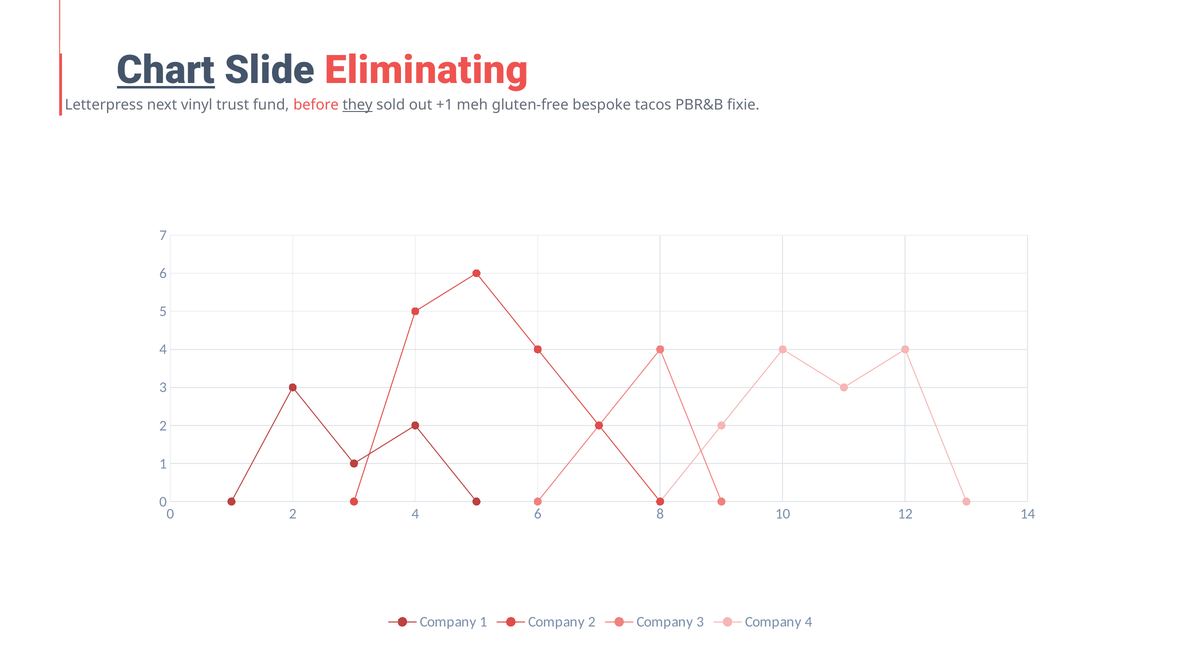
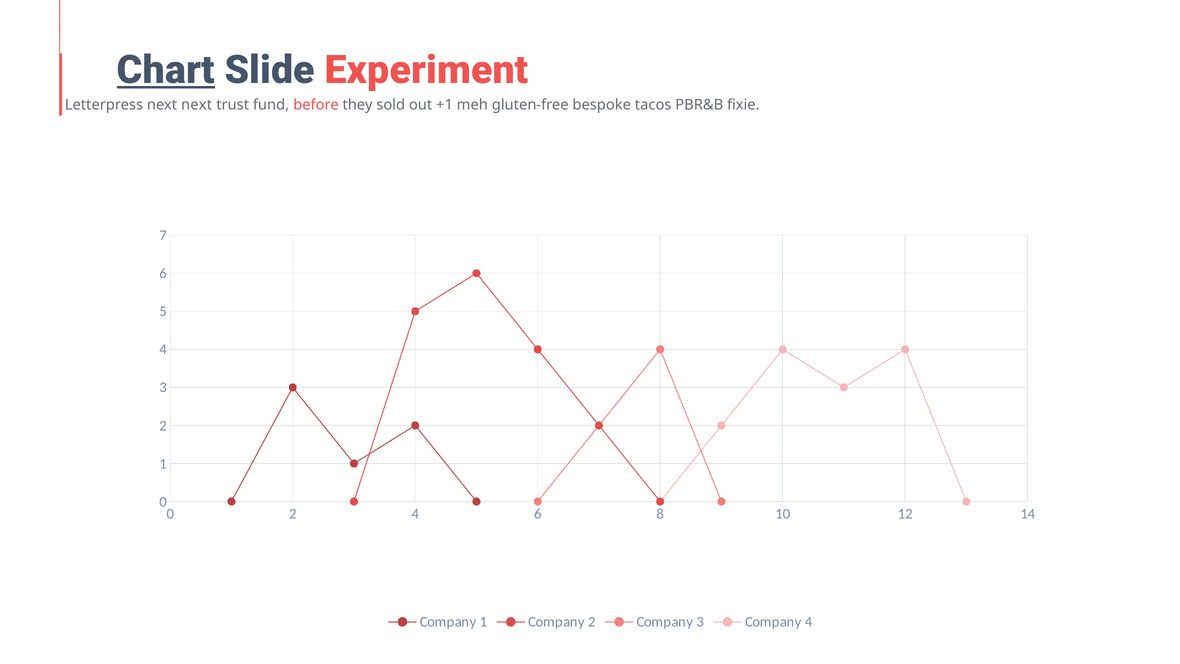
Eliminating: Eliminating -> Experiment (427, 70)
next vinyl: vinyl -> next (197, 105)
they underline: present -> none (358, 105)
